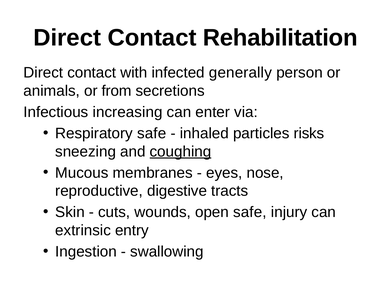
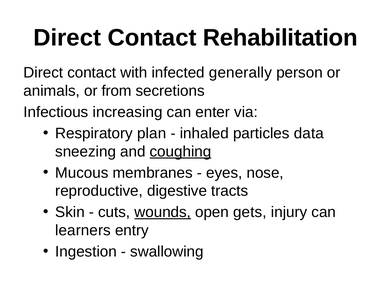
Respiratory safe: safe -> plan (152, 133)
risks: risks -> data (309, 133)
wounds underline: none -> present (163, 212)
open safe: safe -> gets (250, 212)
extrinsic: extrinsic -> learners (83, 231)
